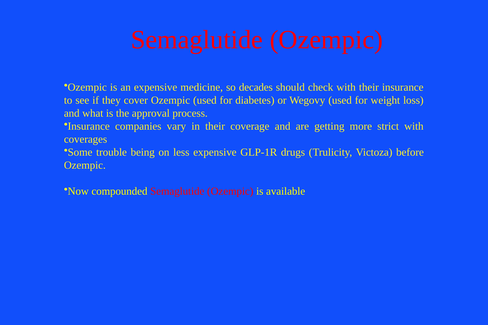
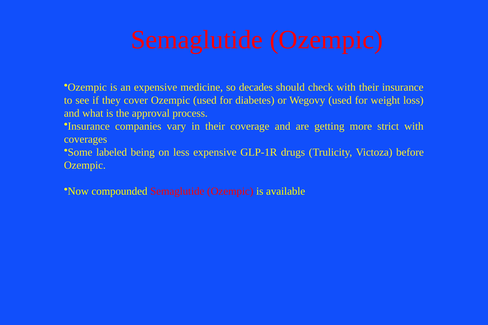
trouble: trouble -> labeled (112, 153)
